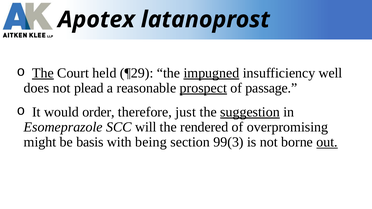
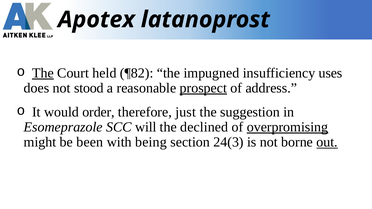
¶29: ¶29 -> ¶82 (137, 73)
impugned underline: present -> none (211, 73)
well: well -> uses (330, 73)
plead: plead -> stood (89, 88)
passage: passage -> address (271, 88)
suggestion underline: present -> none (250, 112)
rendered: rendered -> declined (204, 127)
overpromising underline: none -> present (287, 127)
basis: basis -> been (90, 142)
99(3: 99(3 -> 24(3 (229, 142)
